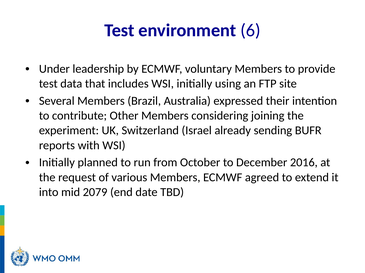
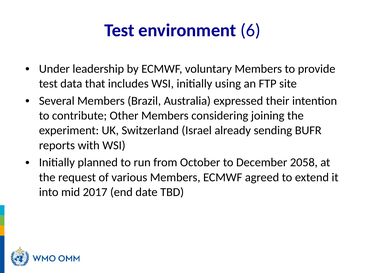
2016: 2016 -> 2058 (304, 163)
2079: 2079 -> 2017 (95, 193)
